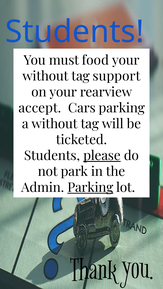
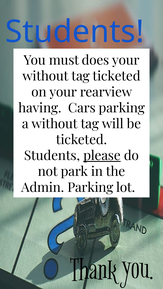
food: food -> does (95, 60)
tag support: support -> ticketed (117, 76)
accept: accept -> having (40, 108)
Parking underline: present -> none (90, 188)
